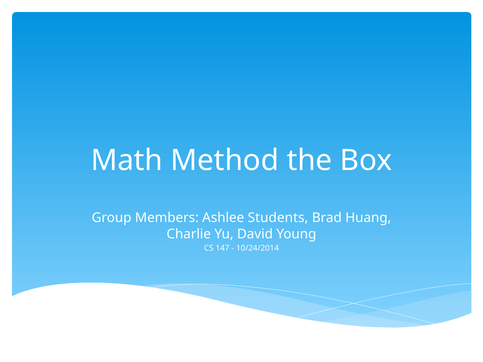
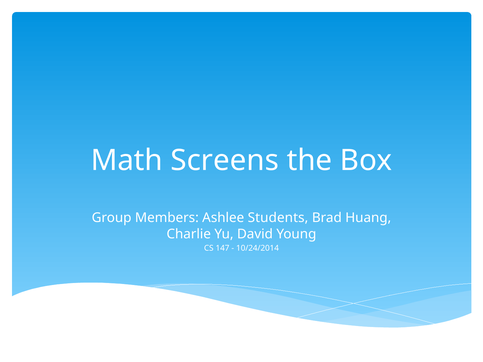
Method: Method -> Screens (225, 160)
